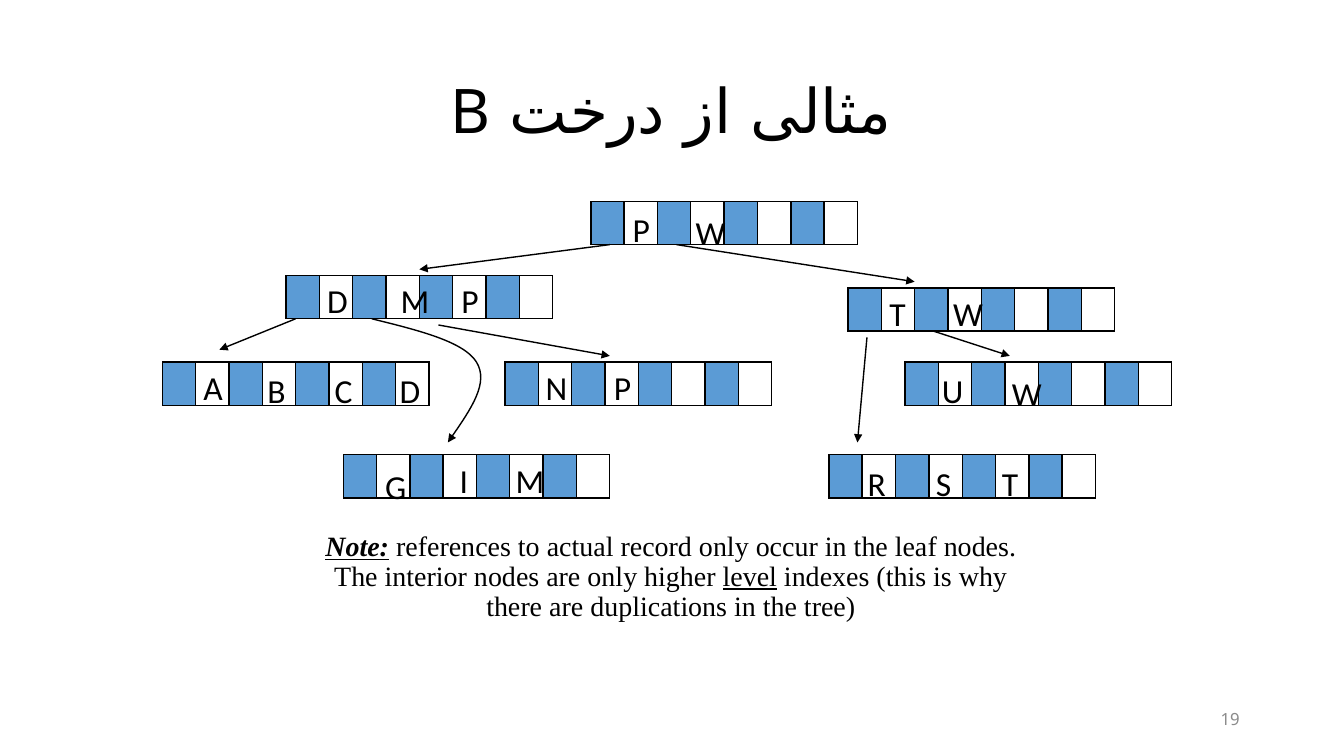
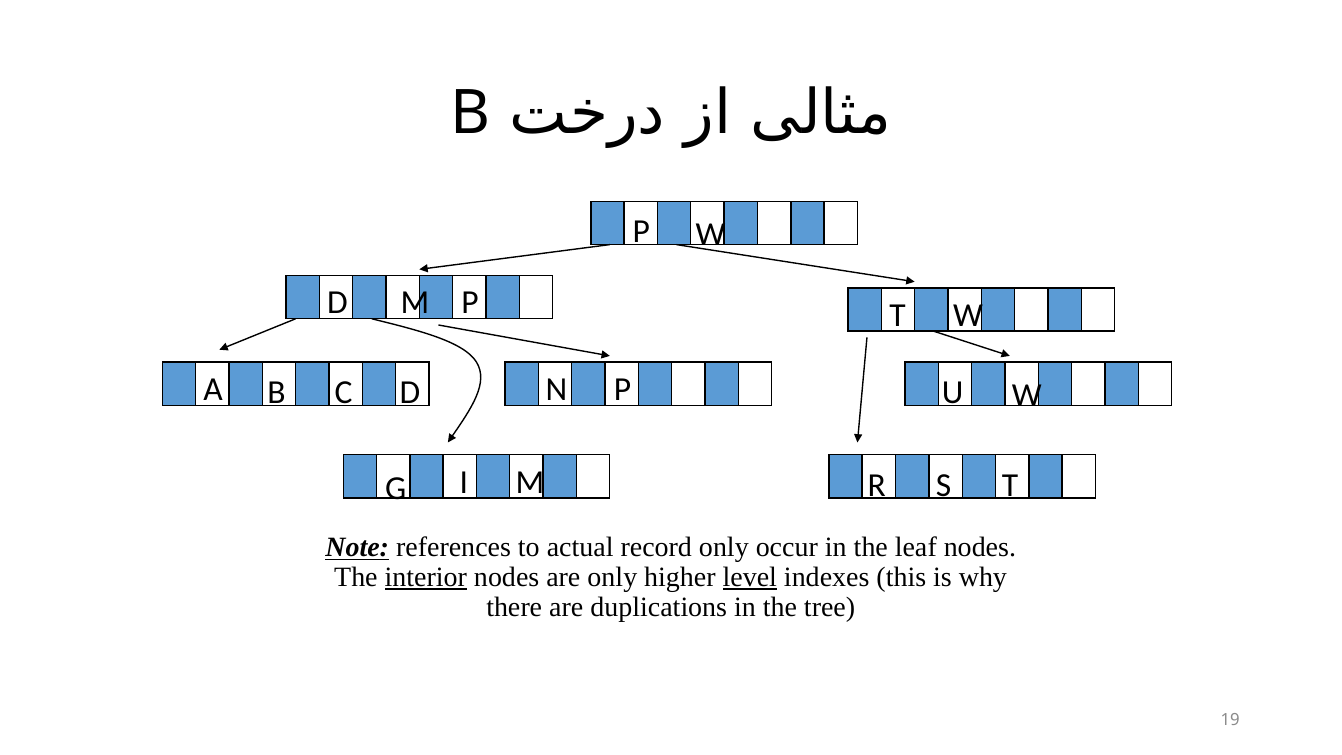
interior underline: none -> present (426, 577)
